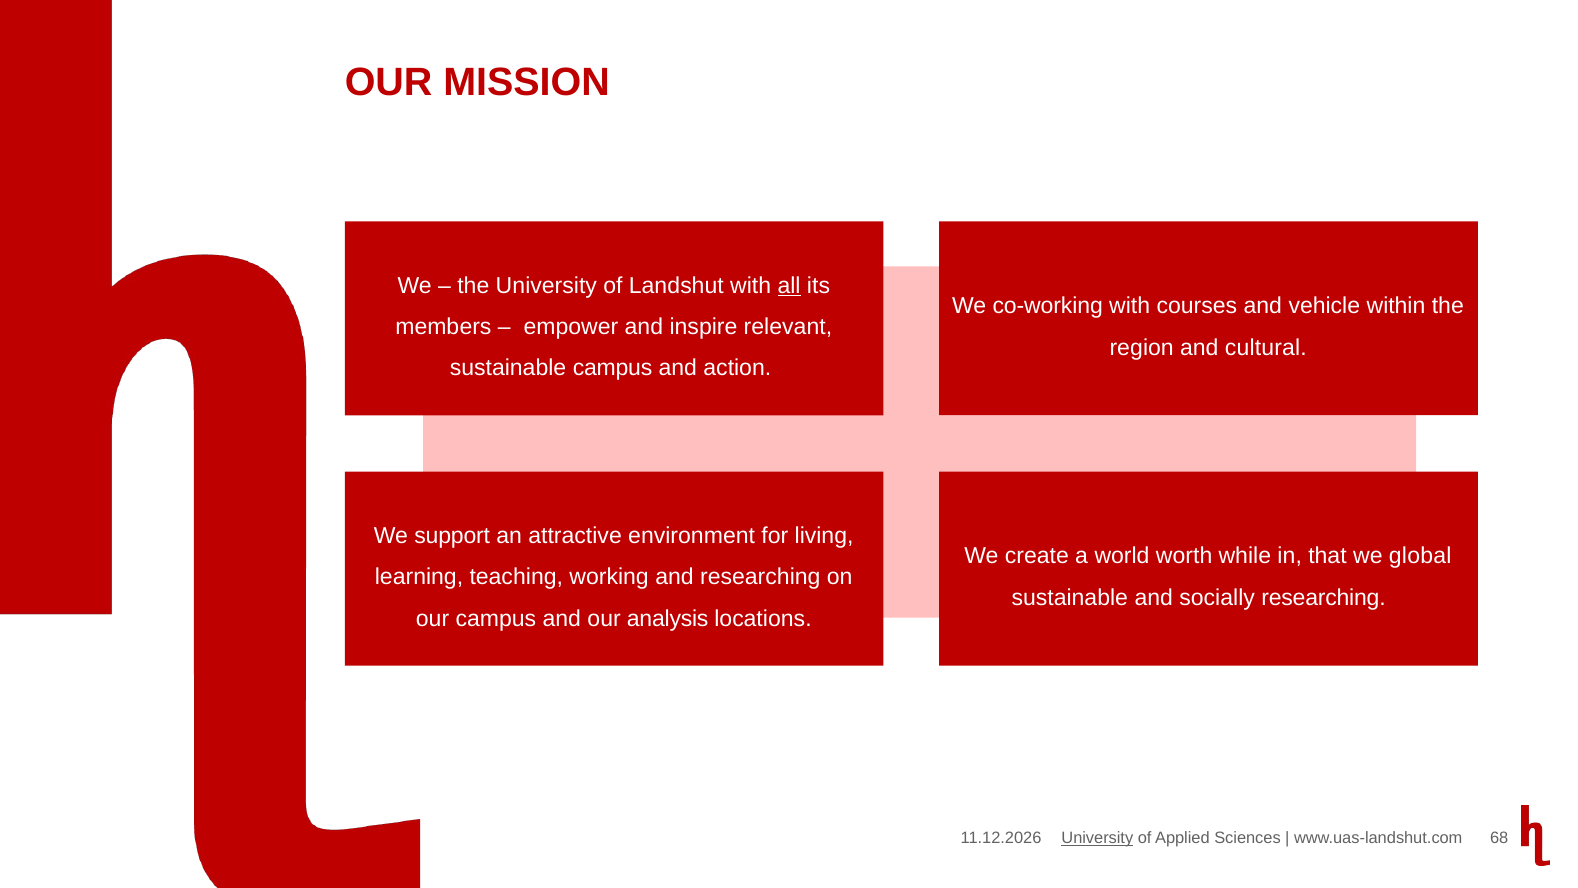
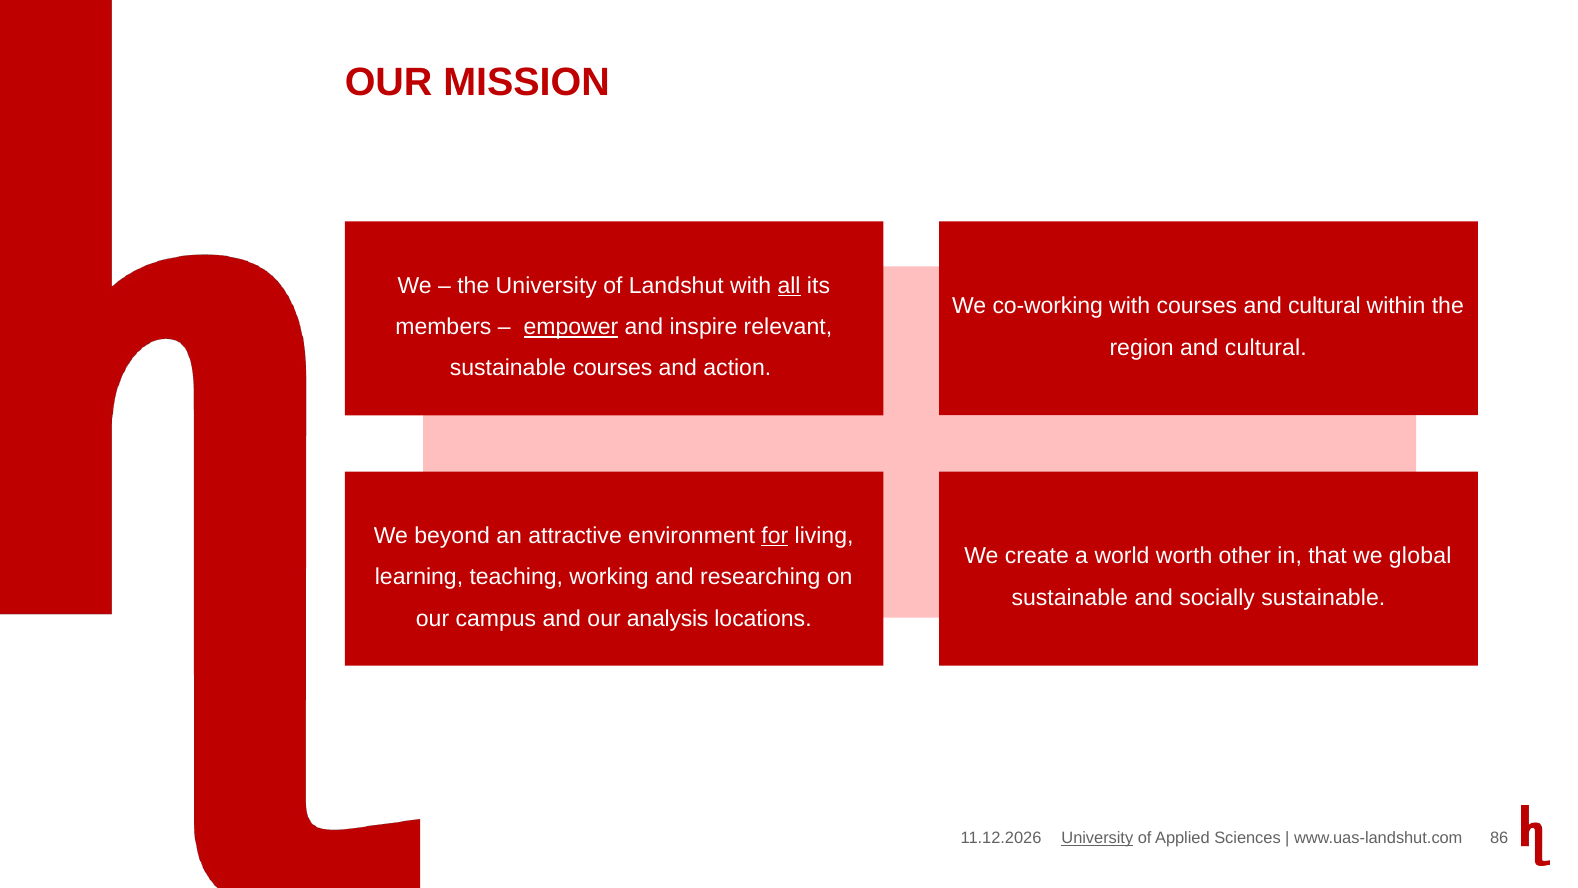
vehicle: vehicle -> cultural (1324, 306)
empower underline: none -> present (571, 327)
sustainable campus: campus -> courses (613, 368)
support: support -> beyond (452, 535)
for underline: none -> present (775, 535)
while: while -> other (1245, 556)
socially researching: researching -> sustainable (1323, 598)
68: 68 -> 86 (1499, 838)
